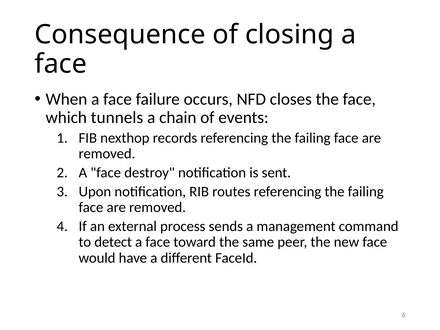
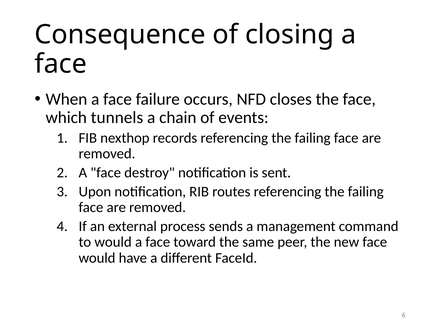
to detect: detect -> would (113, 242)
